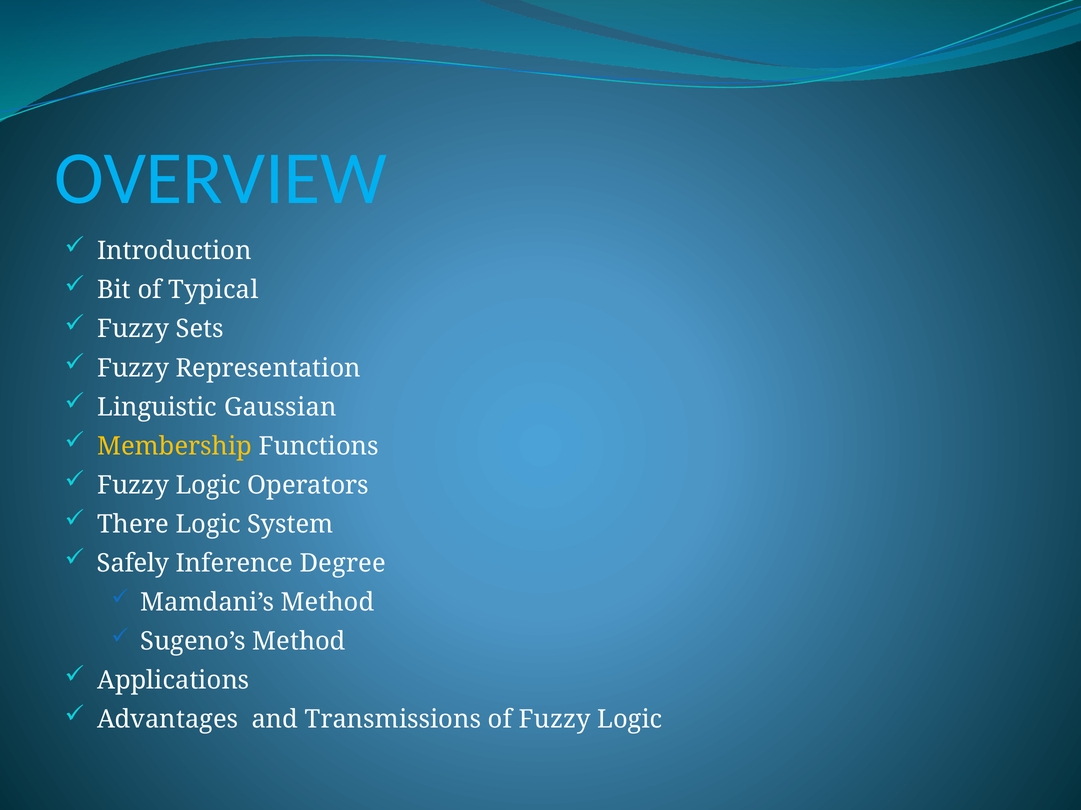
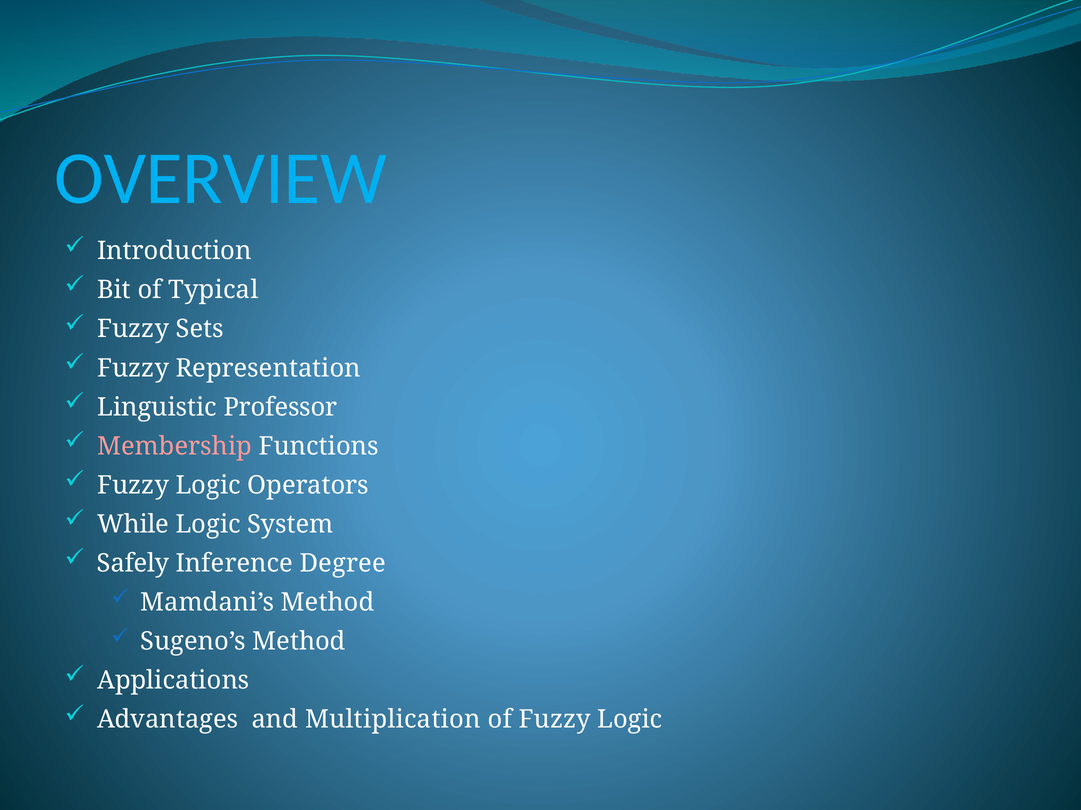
Gaussian: Gaussian -> Professor (281, 408)
Membership colour: yellow -> pink (175, 447)
There: There -> While (133, 525)
Transmissions: Transmissions -> Multiplication (393, 720)
